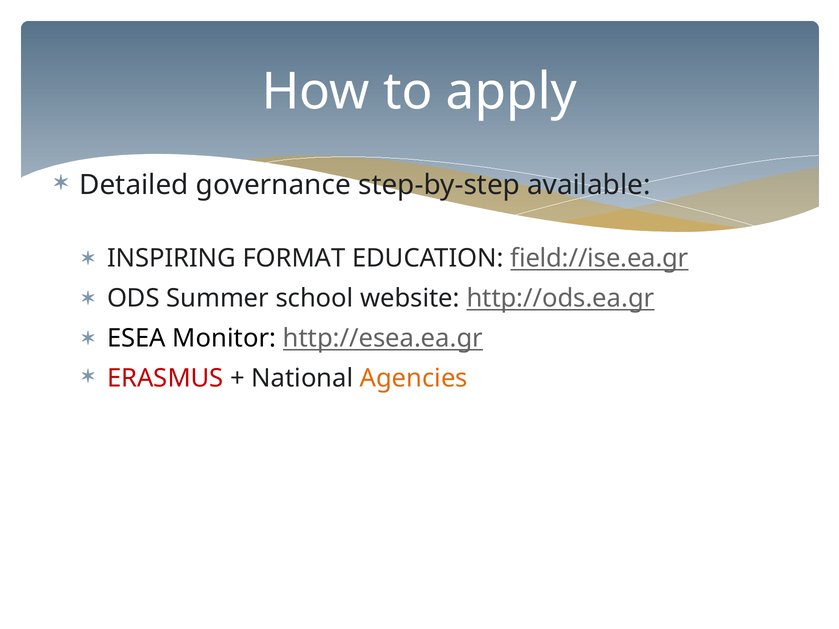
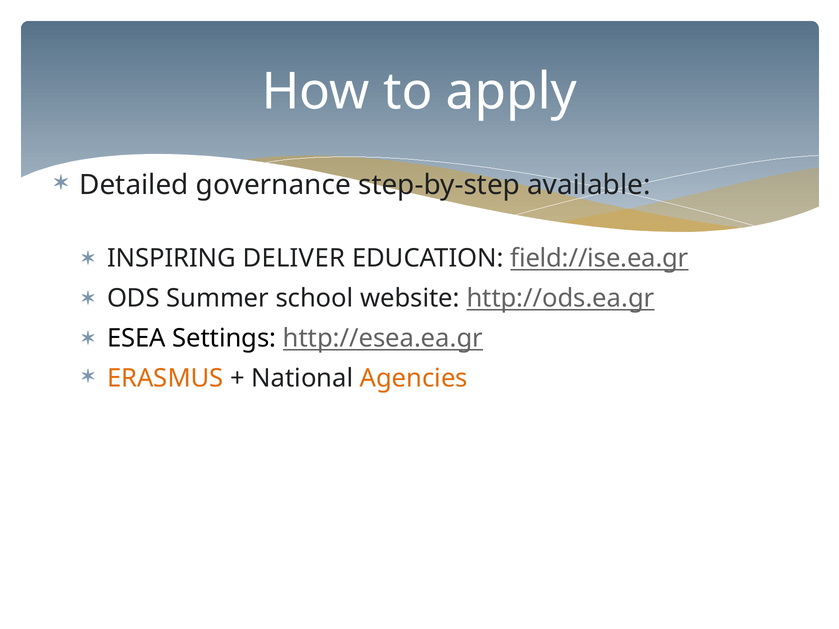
FORMAT: FORMAT -> DELIVER (294, 258)
Monitor: Monitor -> Settings (224, 338)
ERASMUS colour: red -> orange (165, 378)
